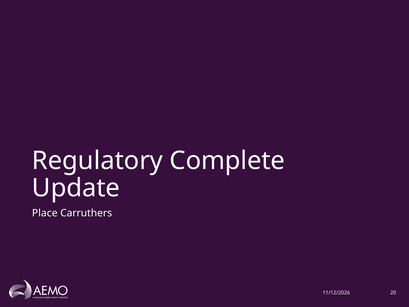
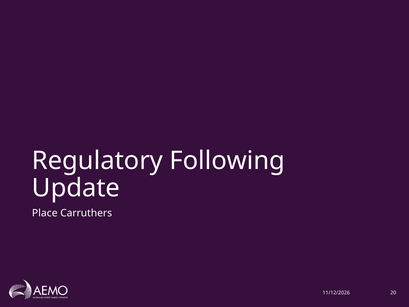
Complete: Complete -> Following (227, 160)
